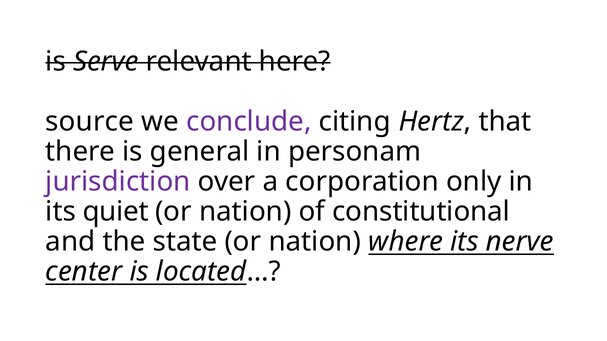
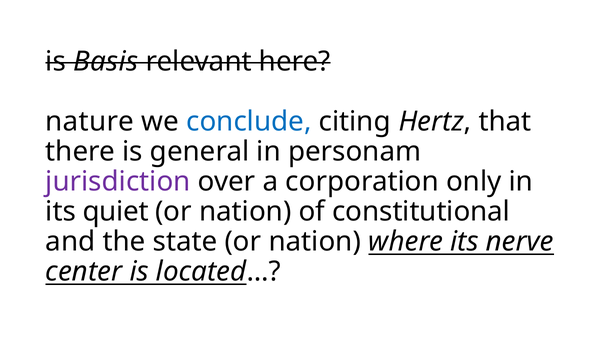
Serve: Serve -> Basis (106, 62)
source: source -> nature (90, 122)
conclude colour: purple -> blue (249, 122)
